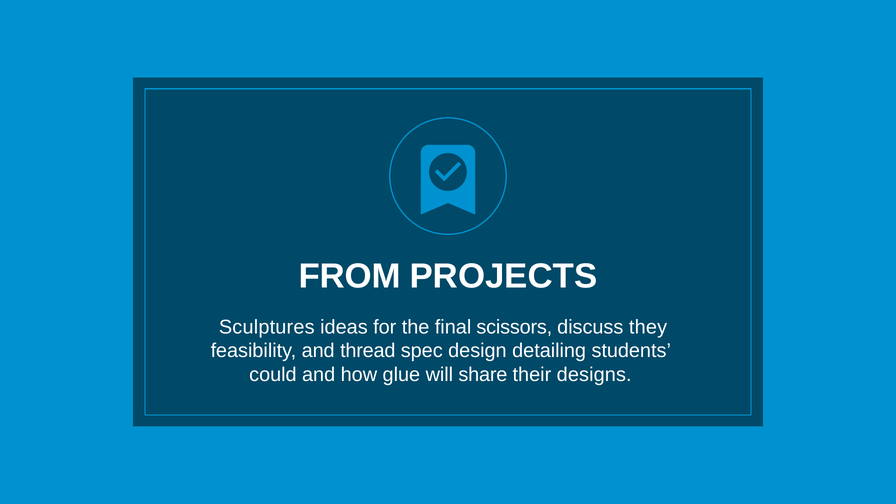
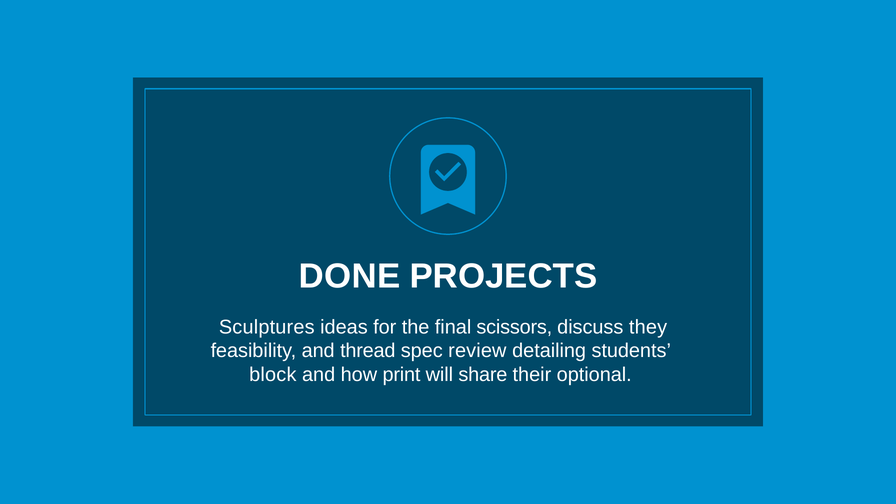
FROM: FROM -> DONE (349, 276)
design: design -> review (477, 351)
could: could -> block (273, 375)
glue: glue -> print (401, 375)
designs: designs -> optional (594, 375)
